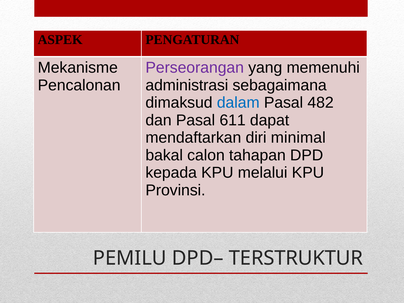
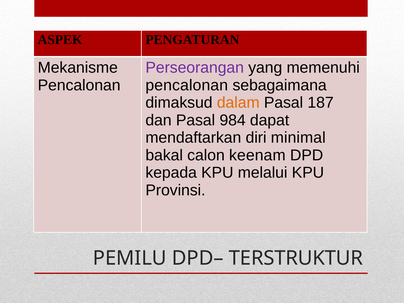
administrasi: administrasi -> pencalonan (187, 85)
dalam colour: blue -> orange (238, 103)
482: 482 -> 187 (321, 103)
611: 611 -> 984 (233, 120)
tahapan: tahapan -> keenam (257, 155)
